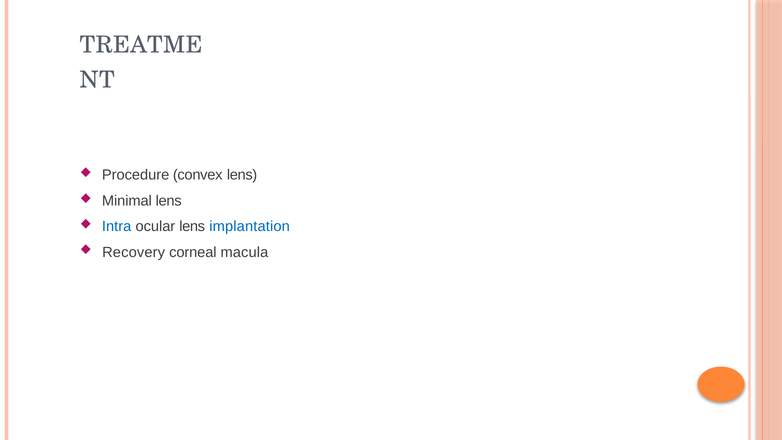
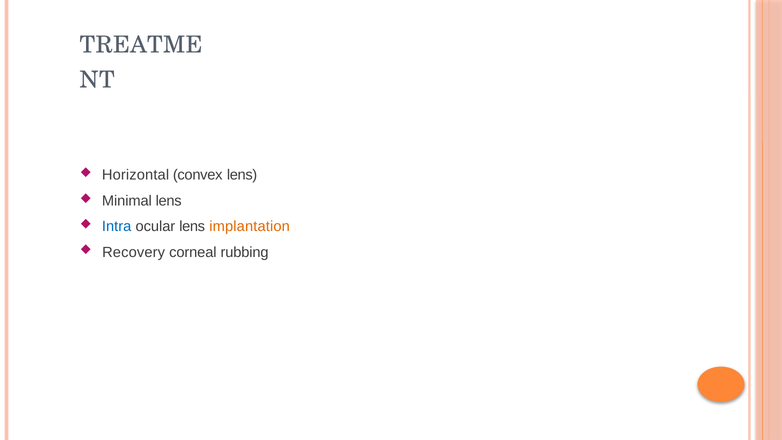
Procedure: Procedure -> Horizontal (136, 175)
implantation colour: blue -> orange (250, 226)
macula: macula -> rubbing (245, 252)
